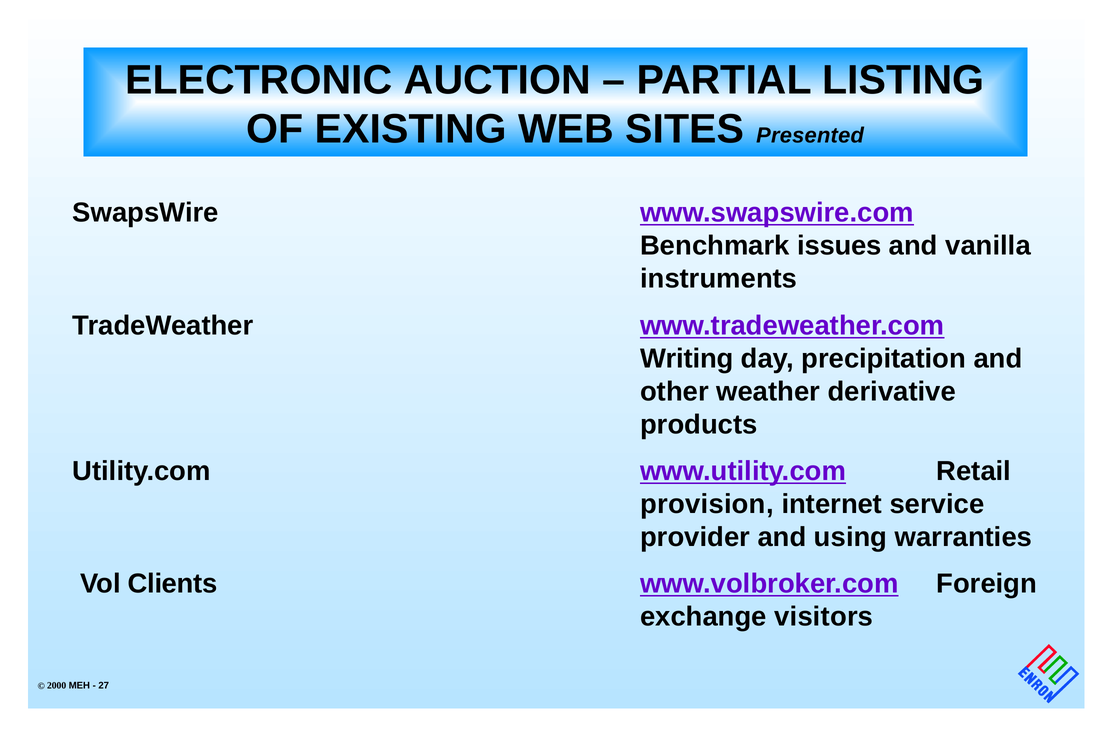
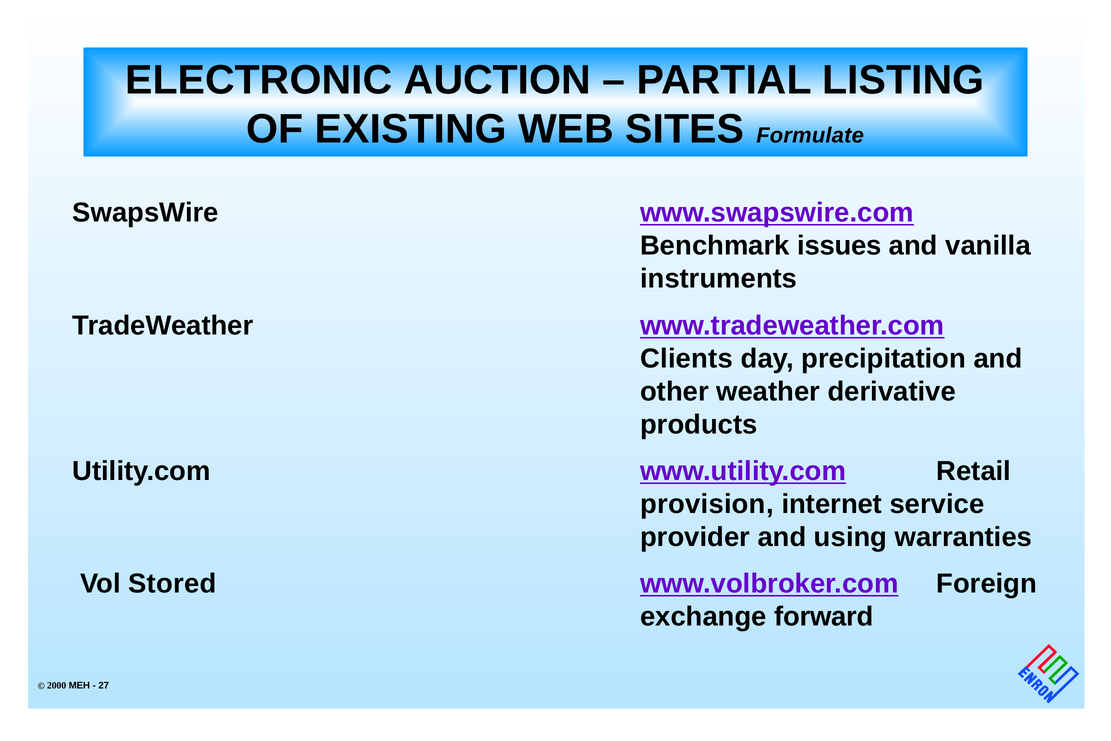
Presented: Presented -> Formulate (810, 136)
Writing: Writing -> Clients (687, 358)
Clients: Clients -> Stored (172, 584)
visitors: visitors -> forward (824, 617)
